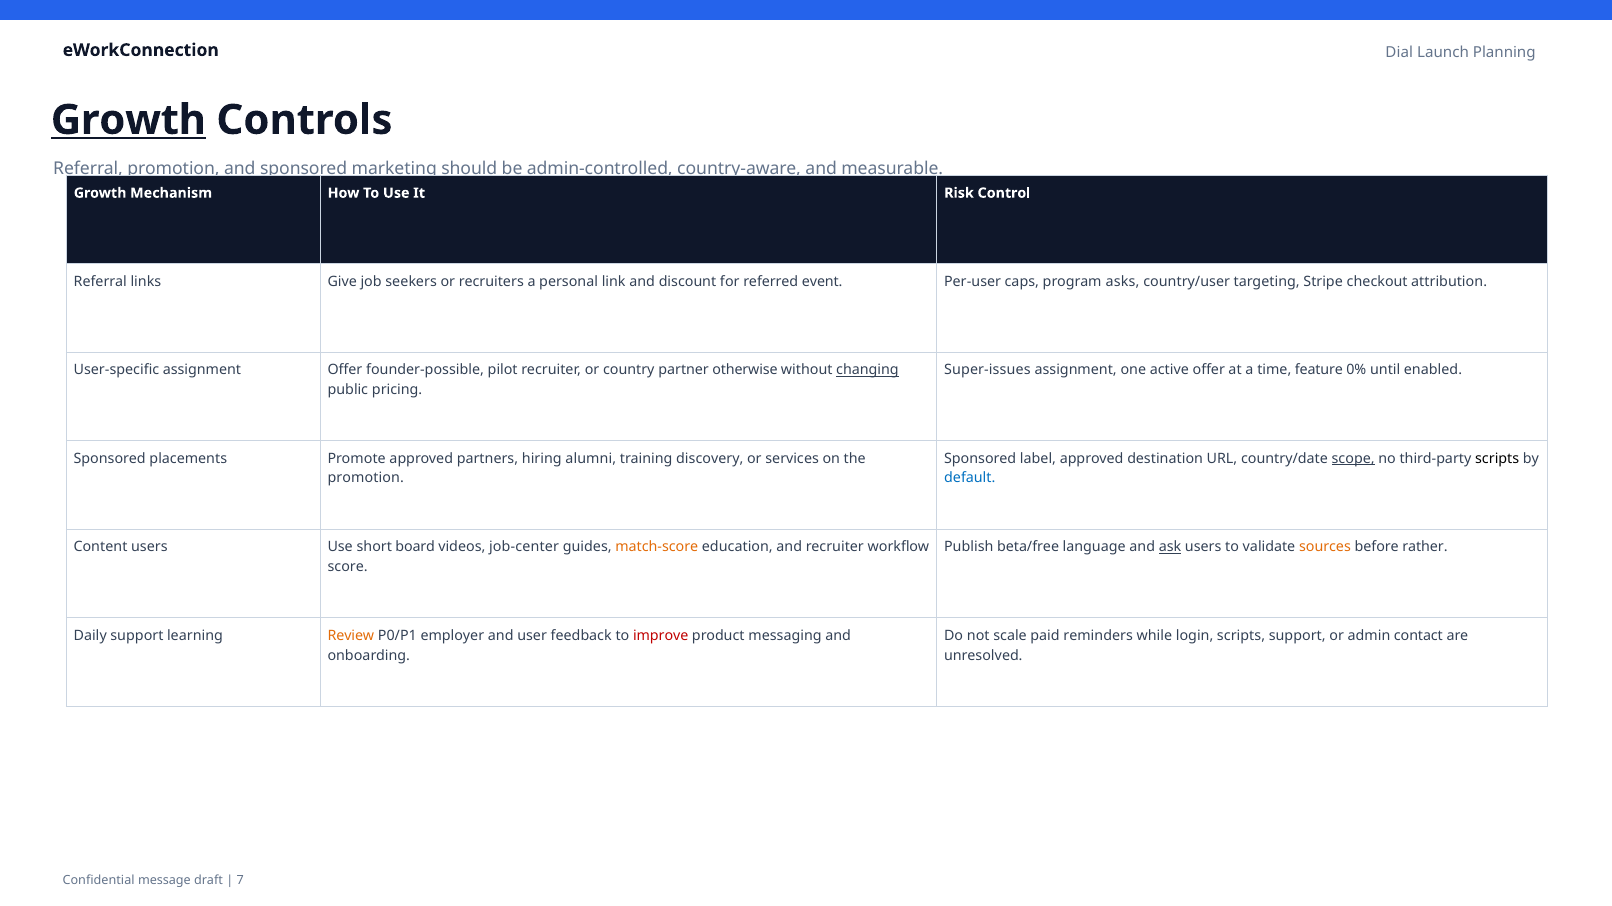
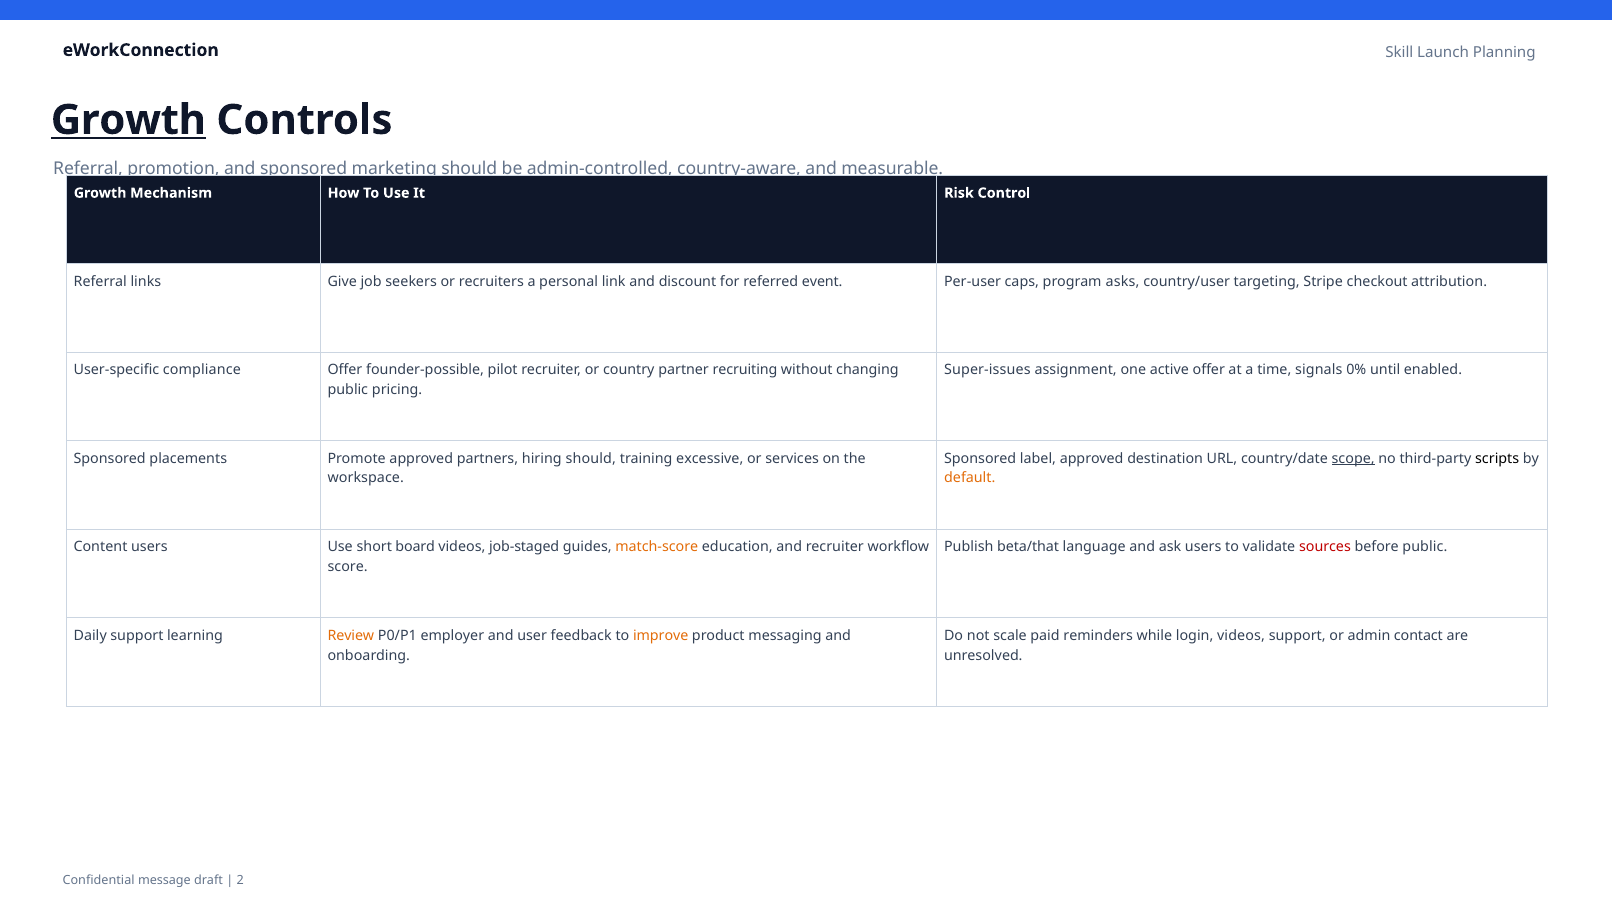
Dial: Dial -> Skill (1399, 53)
User-specific assignment: assignment -> compliance (202, 370)
otherwise: otherwise -> recruiting (745, 370)
changing underline: present -> none (867, 370)
feature: feature -> signals (1319, 370)
hiring alumni: alumni -> should (591, 459)
discovery: discovery -> excessive (710, 459)
promotion: promotion -> workspace (366, 479)
default colour: blue -> orange (970, 479)
job-center: job-center -> job-staged (524, 548)
beta/free: beta/free -> beta/that (1028, 548)
ask underline: present -> none (1170, 548)
sources colour: orange -> red (1325, 548)
before rather: rather -> public (1425, 548)
improve colour: red -> orange (661, 636)
login scripts: scripts -> videos (1241, 636)
7: 7 -> 2 (240, 881)
